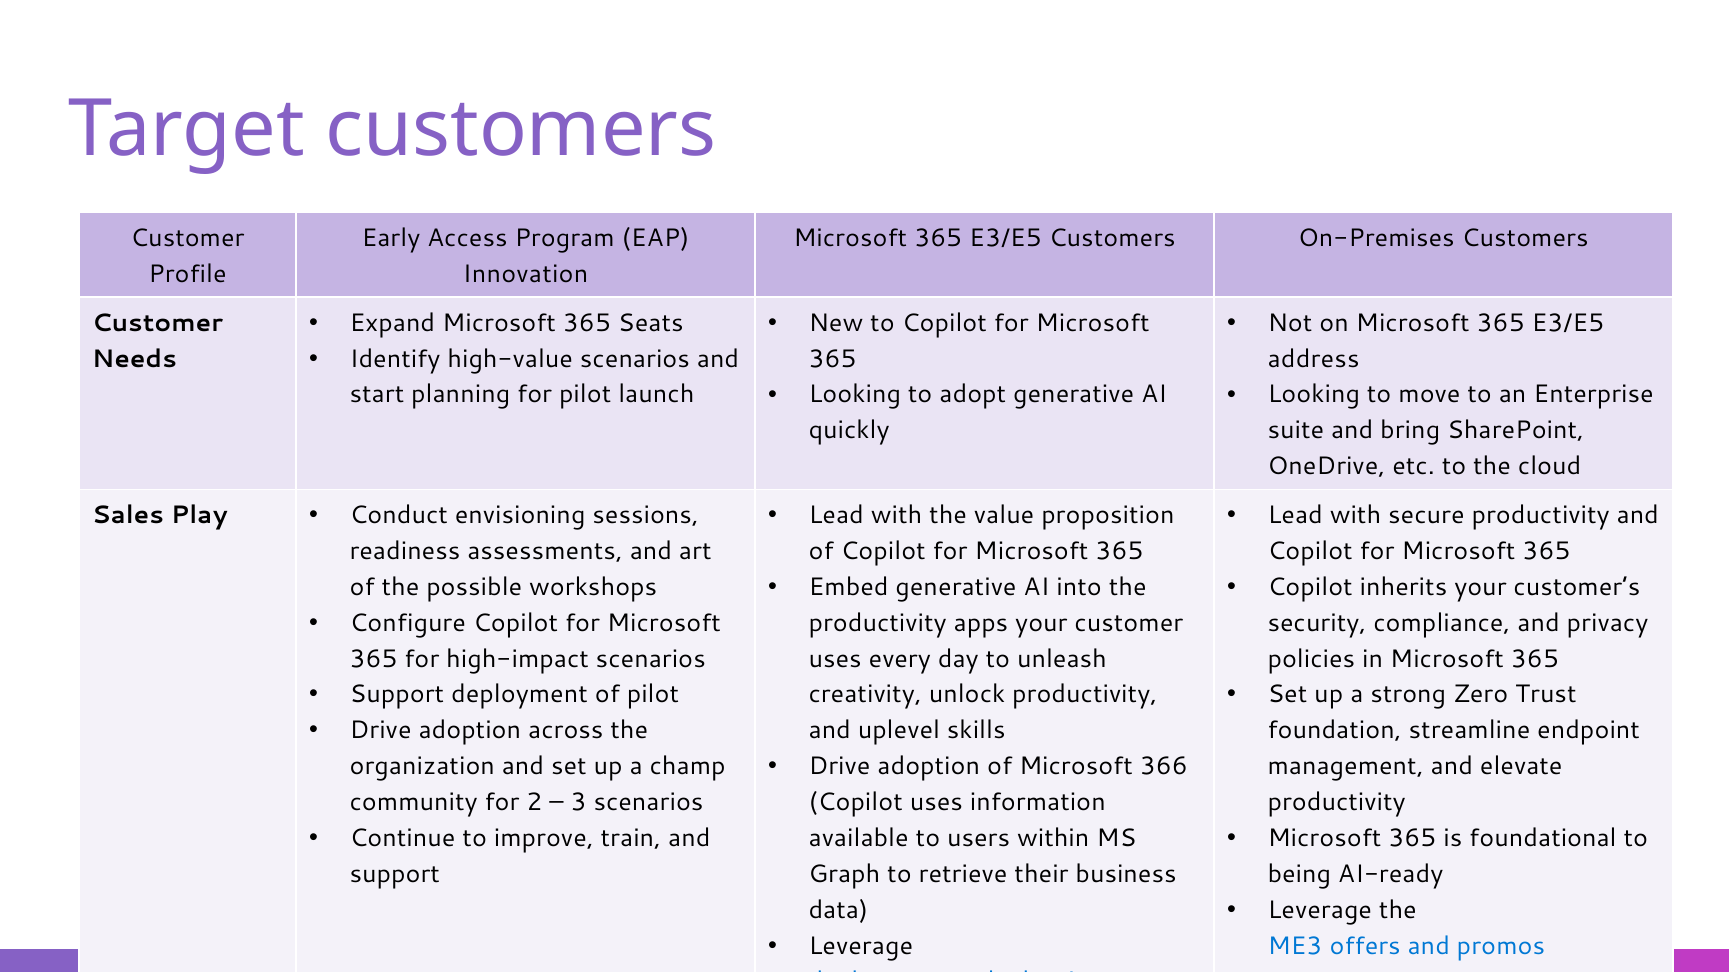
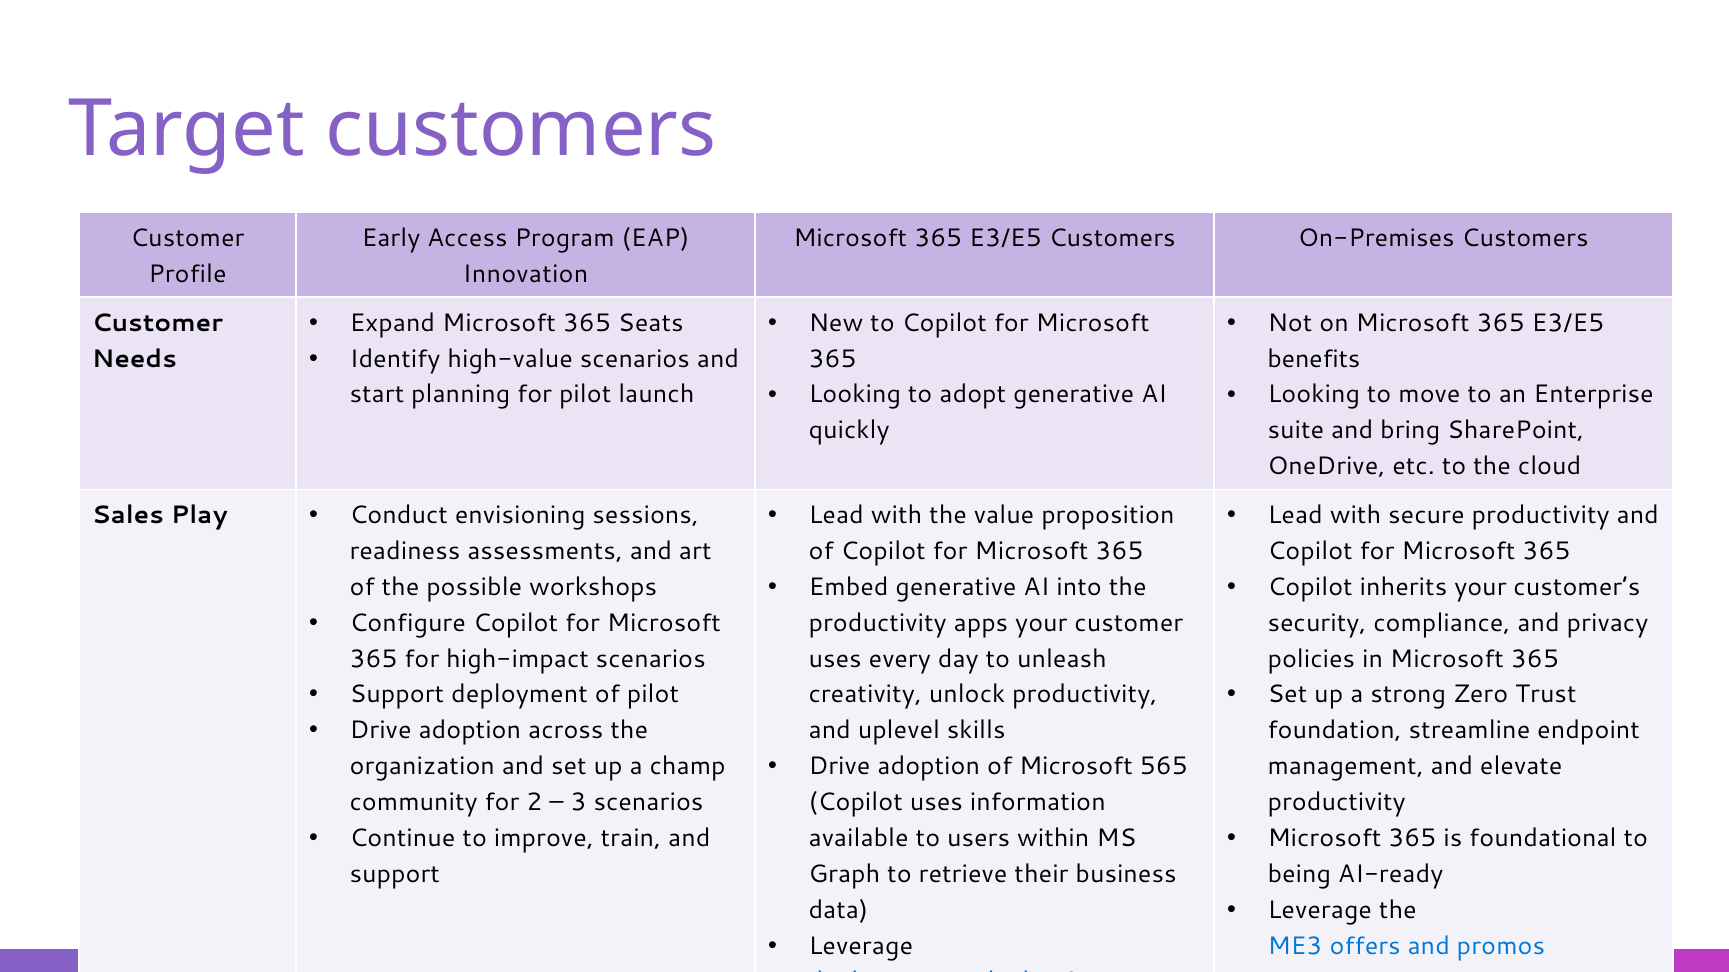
address: address -> benefits (1314, 359)
366: 366 -> 565 (1164, 767)
